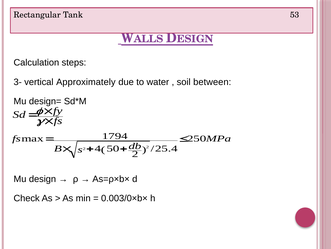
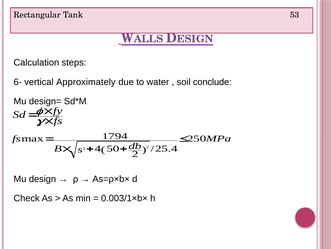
3-: 3- -> 6- (18, 82)
between: between -> conclude (212, 82)
0.003/0×b×: 0.003/0×b× -> 0.003/1×b× (124, 198)
